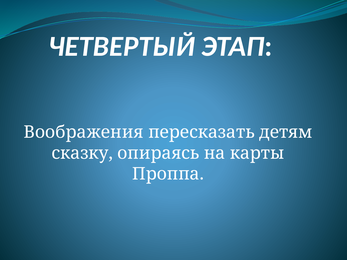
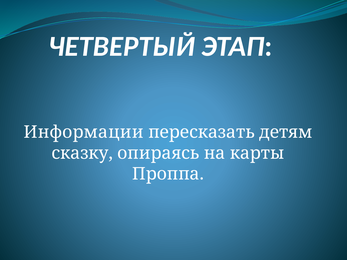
Воображения: Воображения -> Информации (84, 132)
